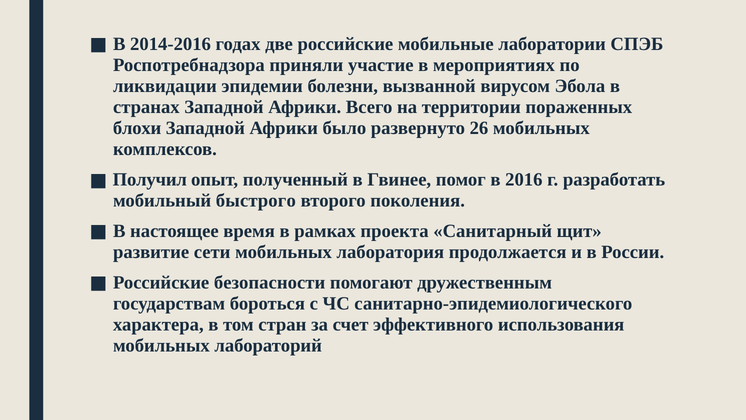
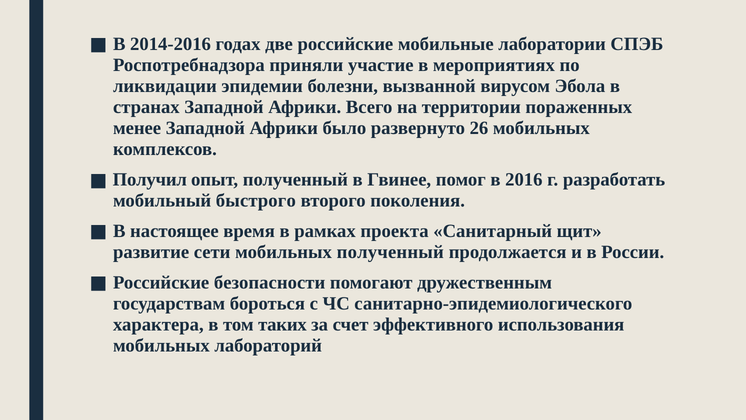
блохи: блохи -> менее (137, 128)
мобильных лаборатория: лаборатория -> полученный (390, 252)
стран: стран -> таких (283, 324)
